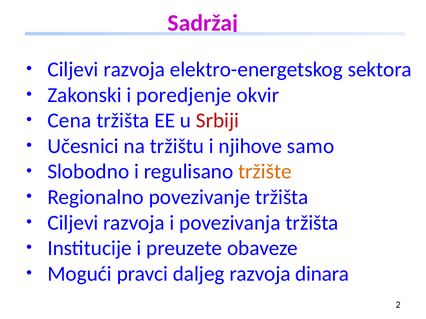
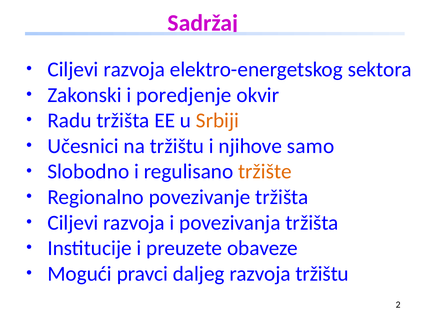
Cena: Cena -> Radu (69, 121)
Srbiji colour: red -> orange (218, 121)
razvoja dinara: dinara -> tržištu (322, 274)
